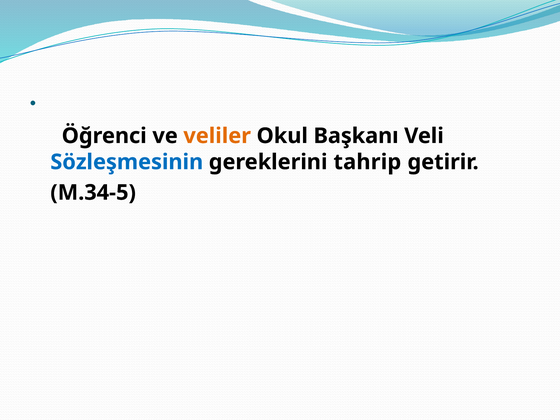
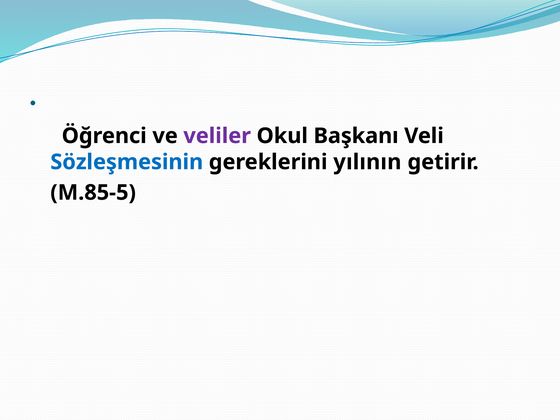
veliler colour: orange -> purple (217, 136)
tahrip: tahrip -> yılının (367, 162)
M.34-5: M.34-5 -> M.85-5 (93, 193)
